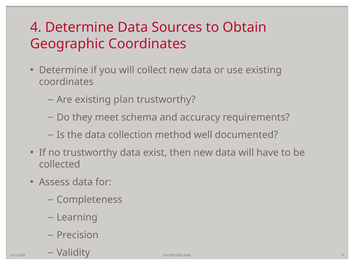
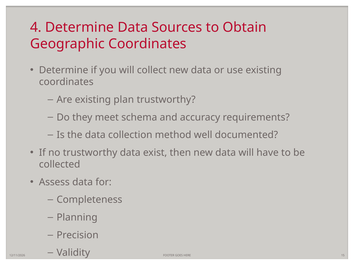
Learning: Learning -> Planning (77, 218)
